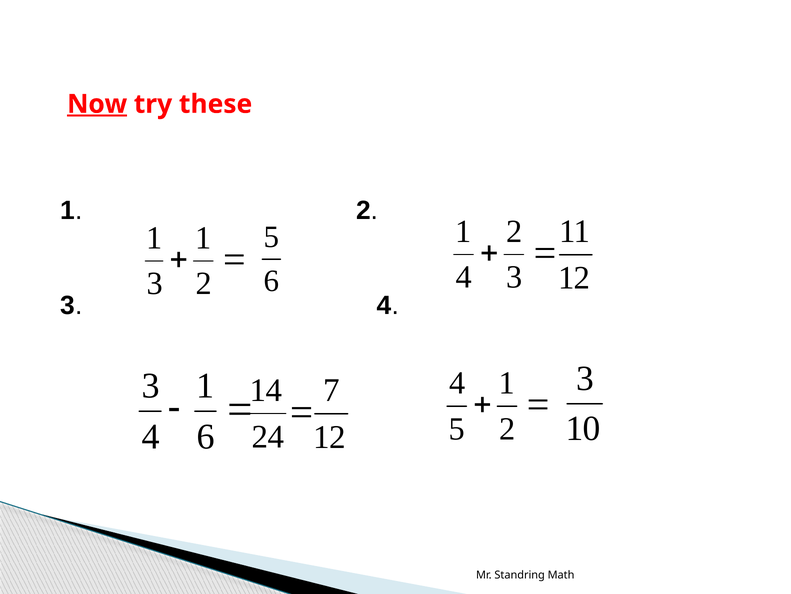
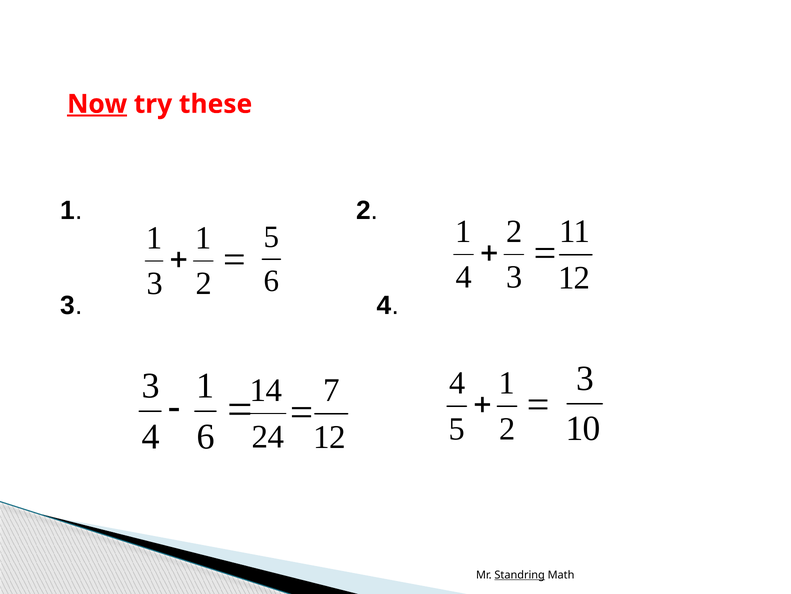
Standring underline: none -> present (520, 574)
